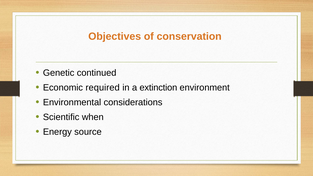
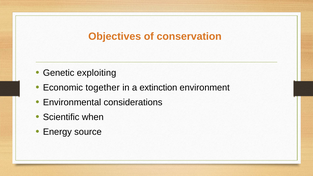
continued: continued -> exploiting (97, 73)
required: required -> together (103, 88)
